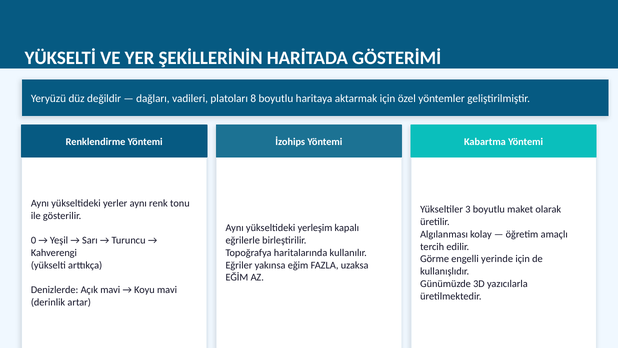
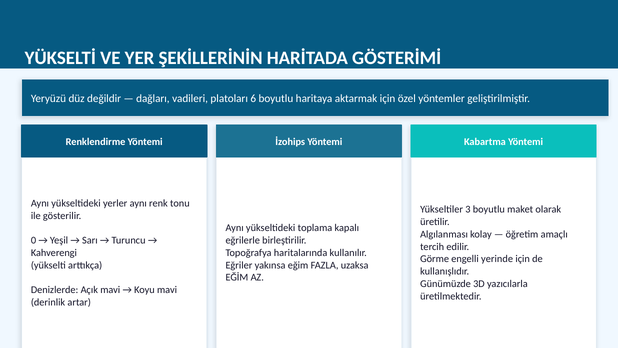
8: 8 -> 6 (253, 98)
yerleşim: yerleşim -> toplama (315, 228)
